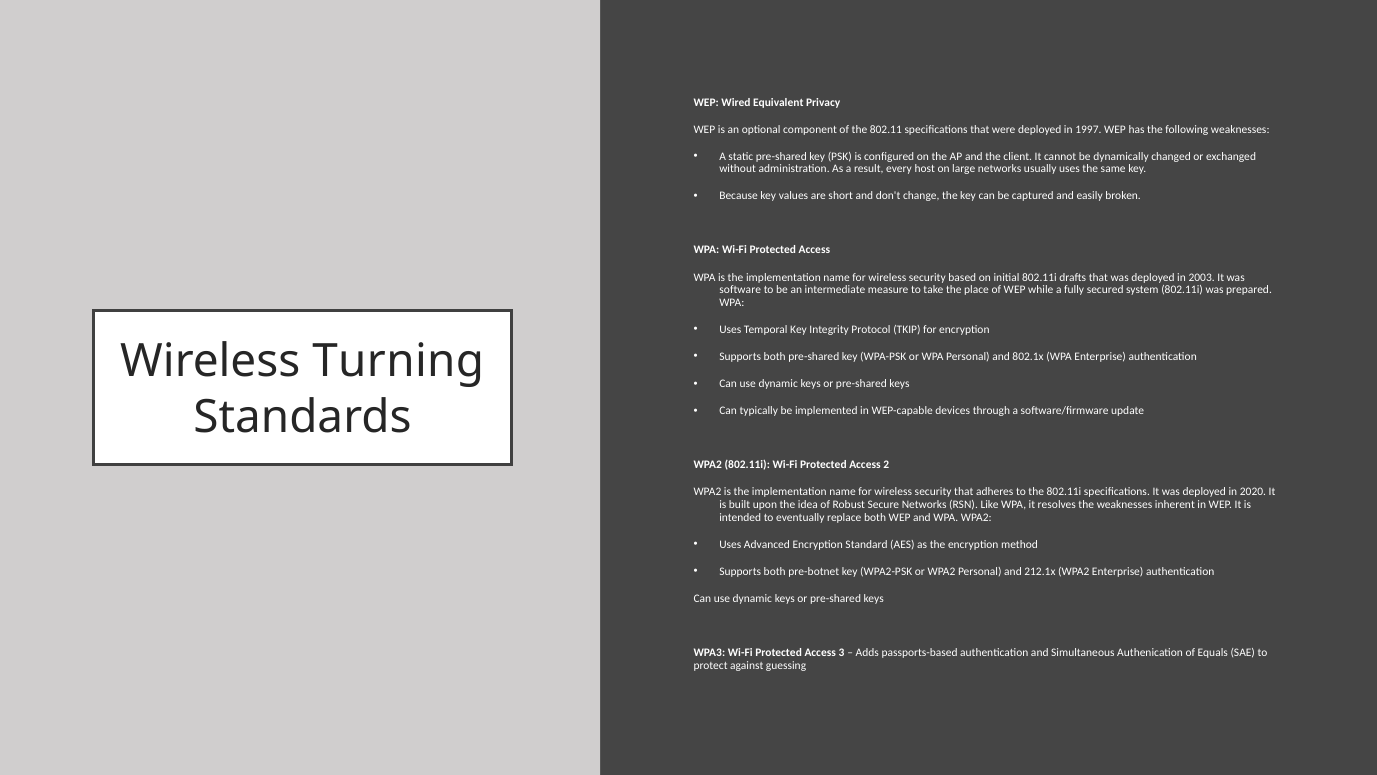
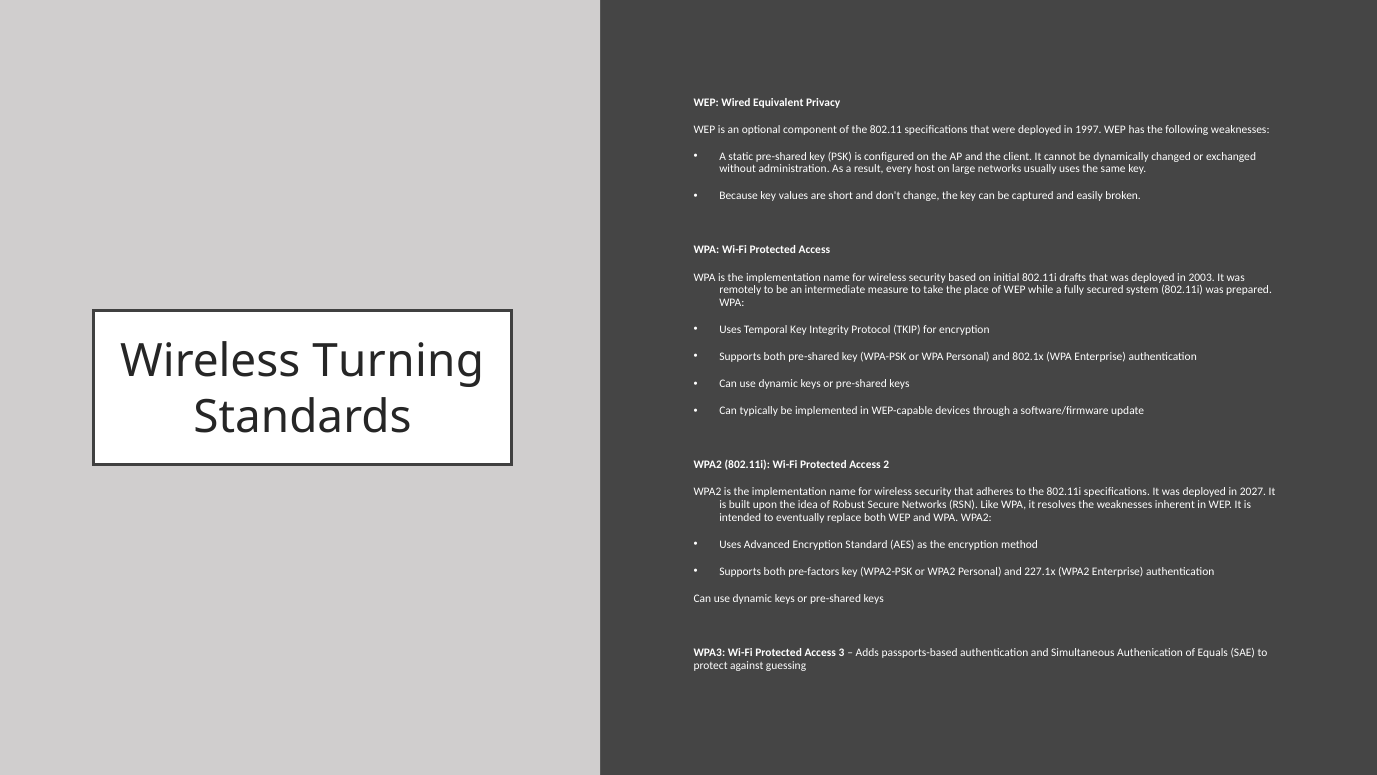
software: software -> remotely (740, 290)
2020: 2020 -> 2027 (1253, 492)
pre-botnet: pre-botnet -> pre-factors (814, 571)
212.1x: 212.1x -> 227.1x (1040, 571)
